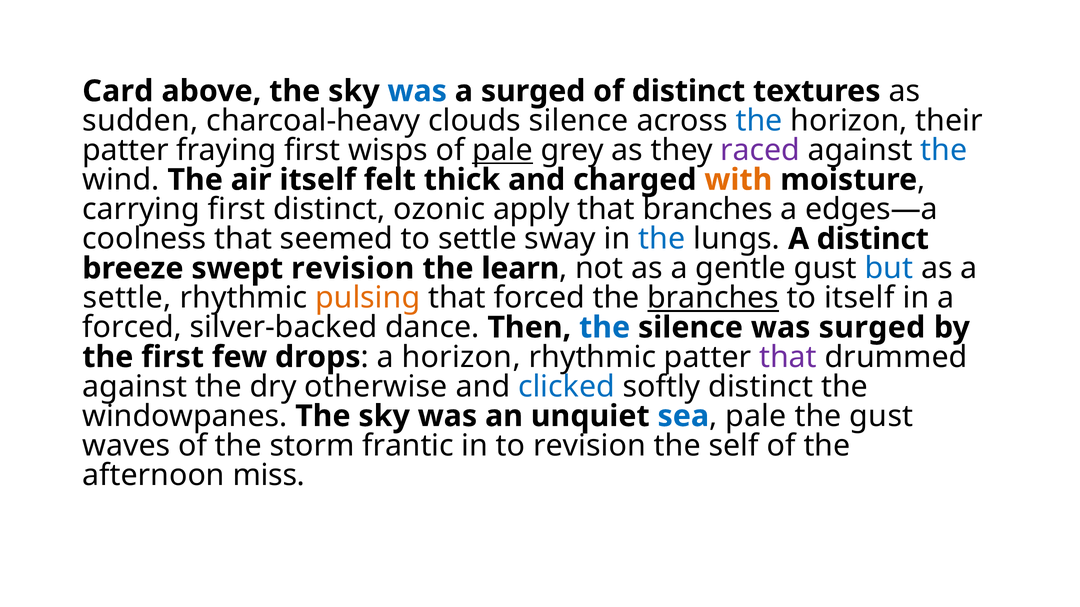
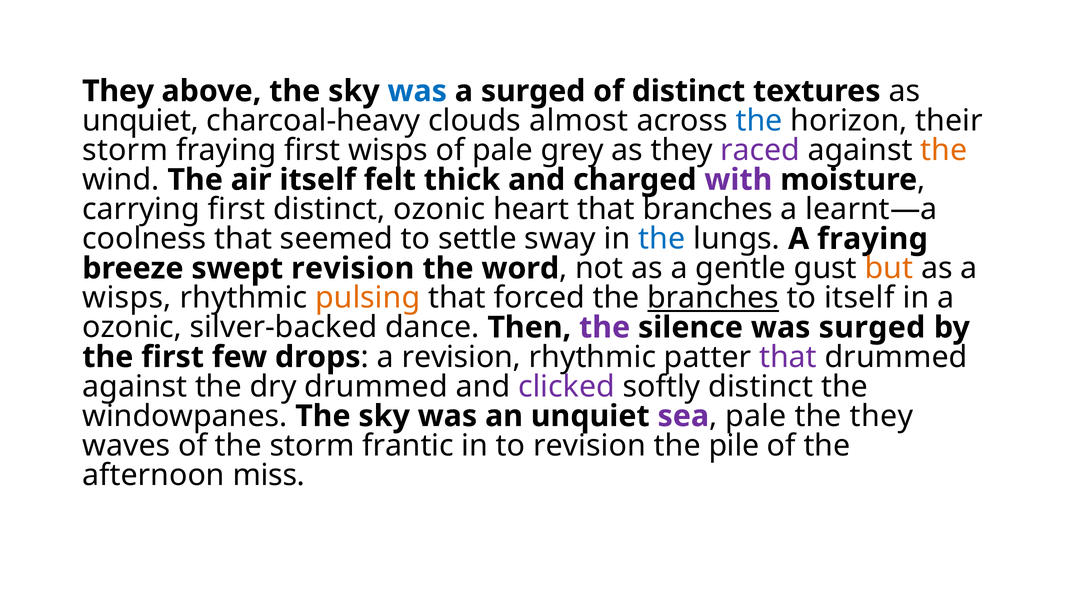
Card: Card -> They (118, 91)
sudden: sudden -> unquiet (141, 121)
clouds silence: silence -> almost (579, 121)
patter: patter -> storm (125, 150)
pale underline: present -> none (503, 150)
the colour: blue -> orange (944, 150)
with colour: orange -> purple (738, 180)
apply: apply -> heart (531, 209)
edges—a: edges—a -> learnt—a (871, 209)
A distinct: distinct -> fraying (872, 239)
learn: learn -> word (520, 269)
but colour: blue -> orange (889, 269)
settle: settle -> wisps (127, 298)
forced: forced -> ozonic (132, 328)
the colour: blue -> purple (605, 328)
a horizon: horizon -> revision (461, 357)
dry otherwise: otherwise -> drummed (376, 387)
clicked colour: blue -> purple (567, 387)
sea colour: blue -> purple (683, 416)
the gust: gust -> they (881, 416)
self: self -> pile (734, 446)
